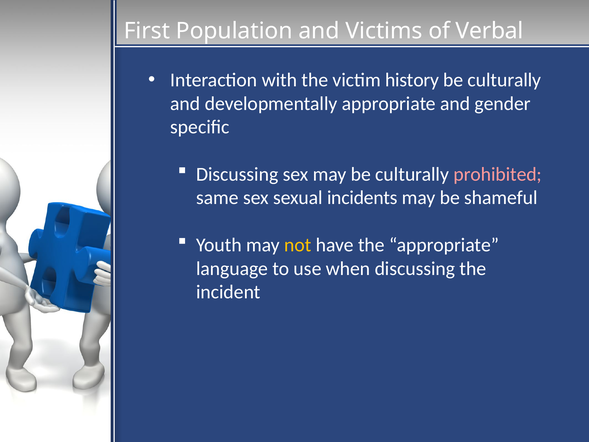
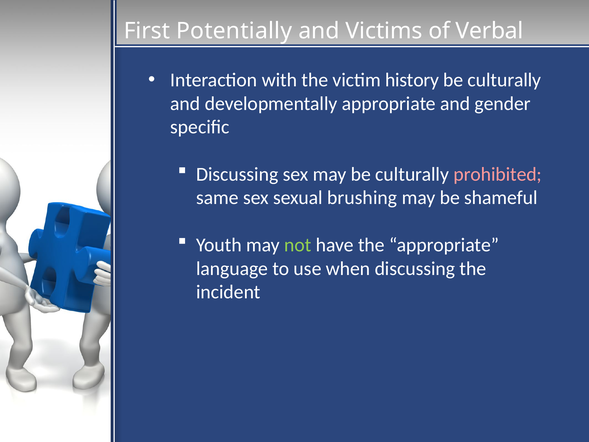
Population: Population -> Potentially (234, 31)
incidents: incidents -> brushing (362, 198)
not colour: yellow -> light green (298, 245)
